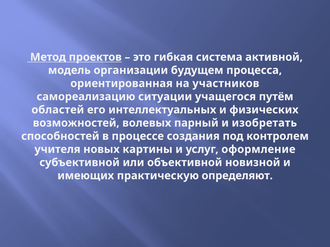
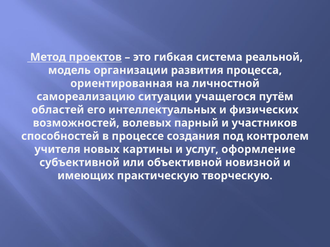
активной: активной -> реальной (274, 57)
будущем: будущем -> развития (197, 70)
участников: участников -> личностной (226, 84)
изобретать: изобретать -> участников (264, 123)
определяют: определяют -> творческую (237, 176)
